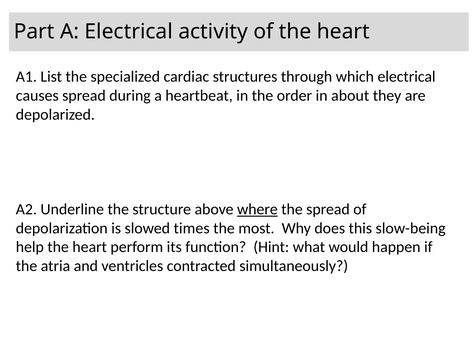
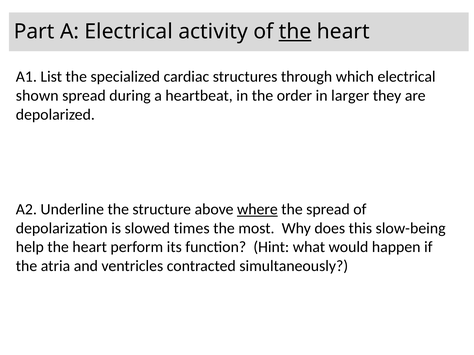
the underline: none -> present (295, 32)
causes: causes -> shown (37, 96)
about: about -> larger (350, 96)
